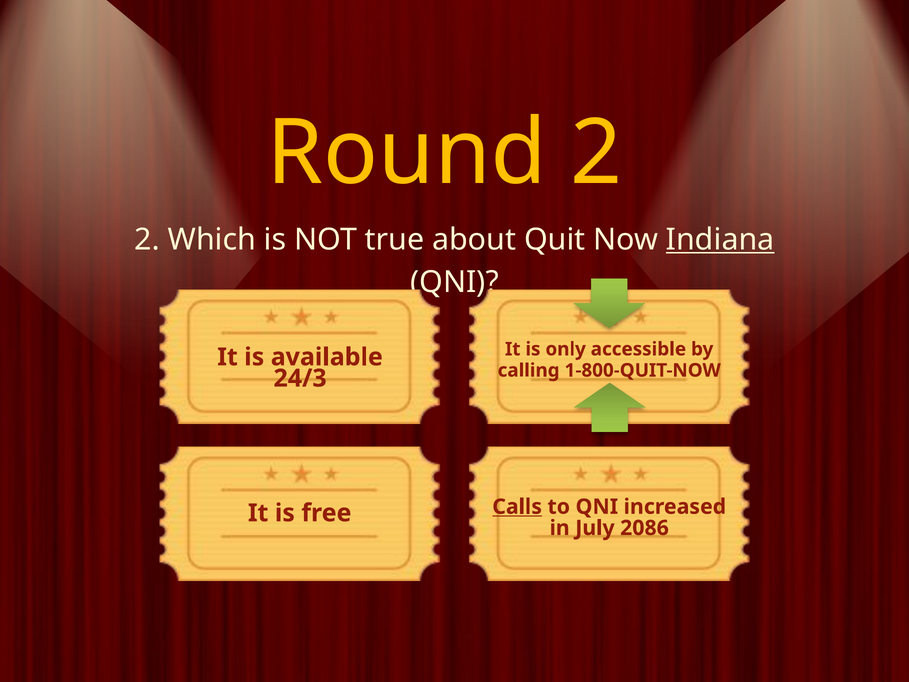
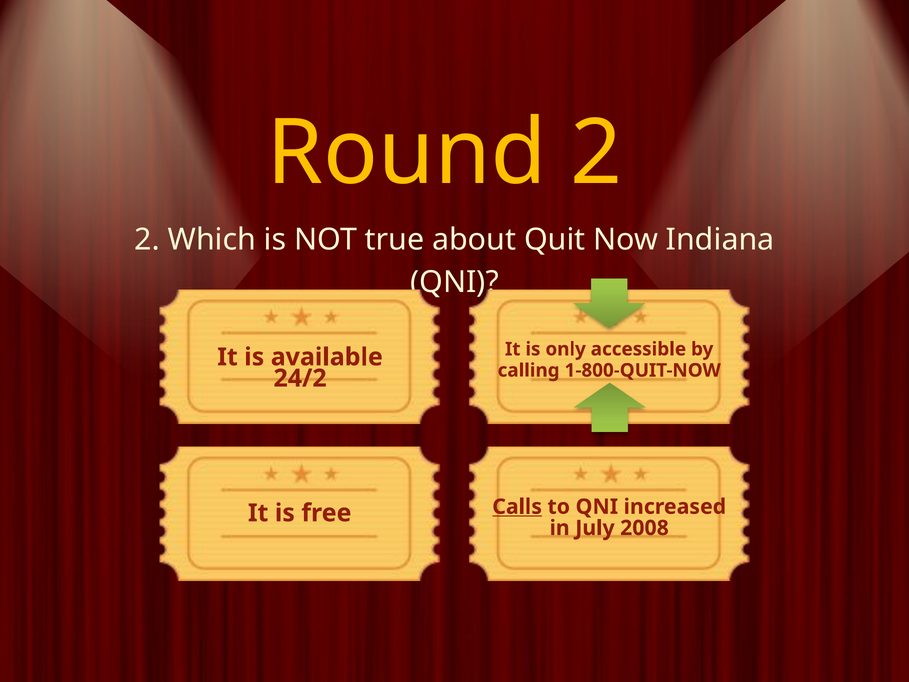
Indiana underline: present -> none (720, 240)
24/3: 24/3 -> 24/2 (300, 378)
2086: 2086 -> 2008 (644, 528)
